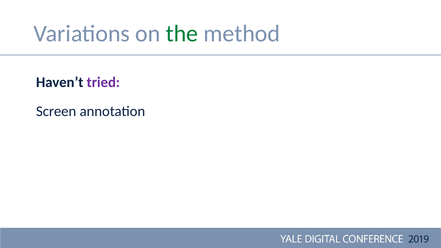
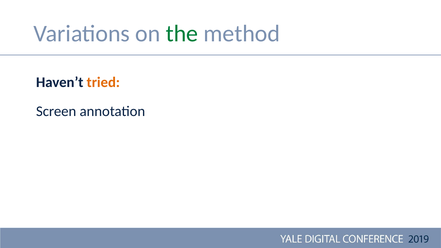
tried colour: purple -> orange (103, 82)
